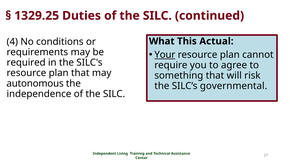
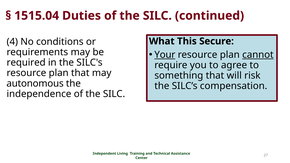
1329.25: 1329.25 -> 1515.04 (37, 16)
Actual: Actual -> Secure (217, 41)
cannot underline: none -> present (258, 55)
governmental: governmental -> compensation (234, 86)
